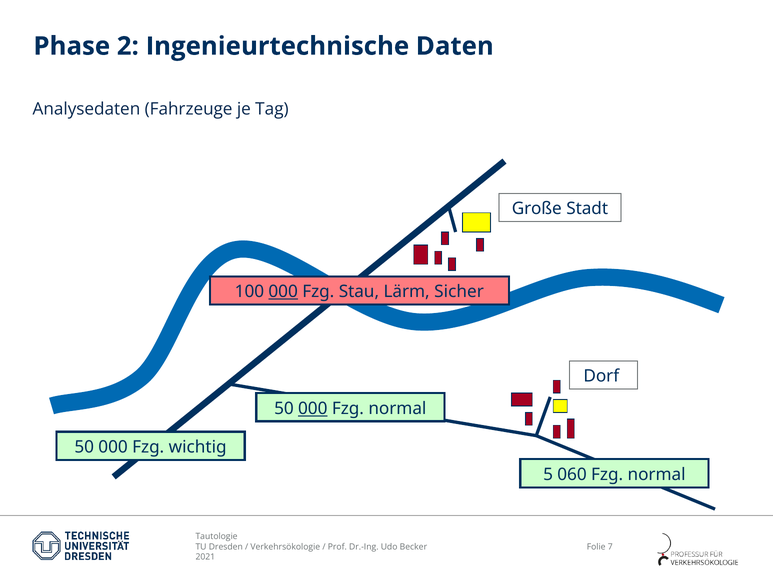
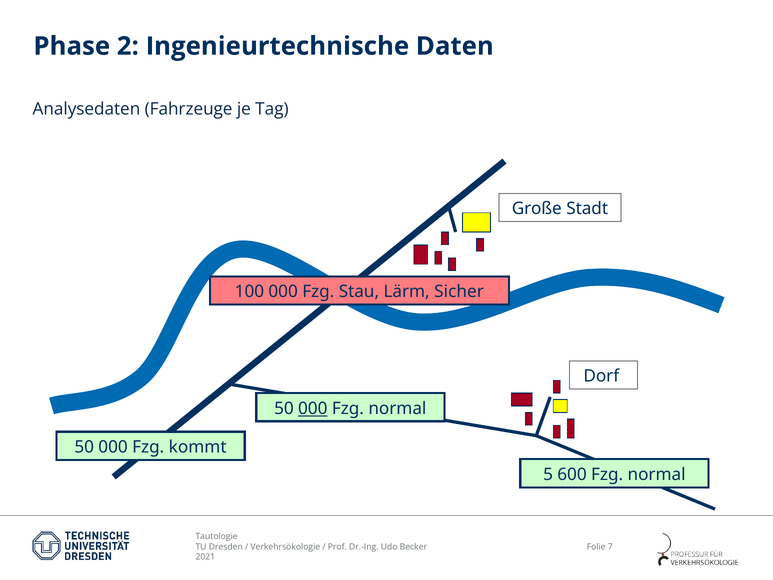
000 underline: present -> none (283, 292)
wichtig: wichtig -> kommt (198, 447)
060: 060 -> 600 (572, 474)
